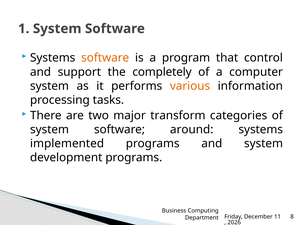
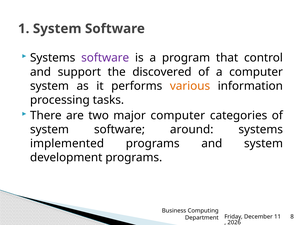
software colour: orange -> purple (105, 58)
completely: completely -> discovered (162, 72)
major transform: transform -> computer (178, 116)
